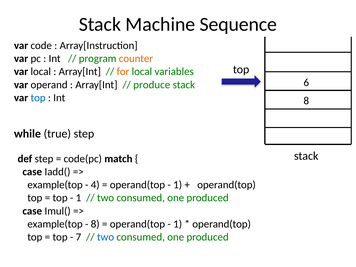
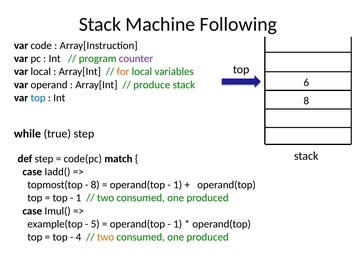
Sequence: Sequence -> Following (238, 24)
counter colour: orange -> purple (136, 59)
example(top: example(top -> topmost(top (55, 185)
4: 4 -> 8 (95, 185)
8: 8 -> 5 (95, 224)
7: 7 -> 4 (78, 237)
two colour: blue -> orange (106, 237)
